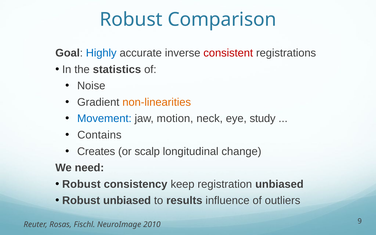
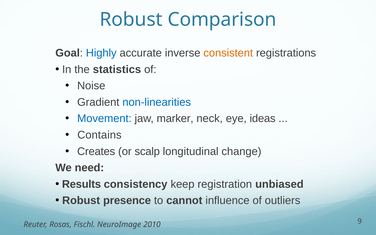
consistent colour: red -> orange (228, 53)
non-linearities colour: orange -> blue (157, 102)
motion: motion -> marker (175, 119)
study: study -> ideas (263, 119)
Robust: Robust -> Results (82, 184)
Robust unbiased: unbiased -> presence (127, 201)
results: results -> cannot (184, 201)
